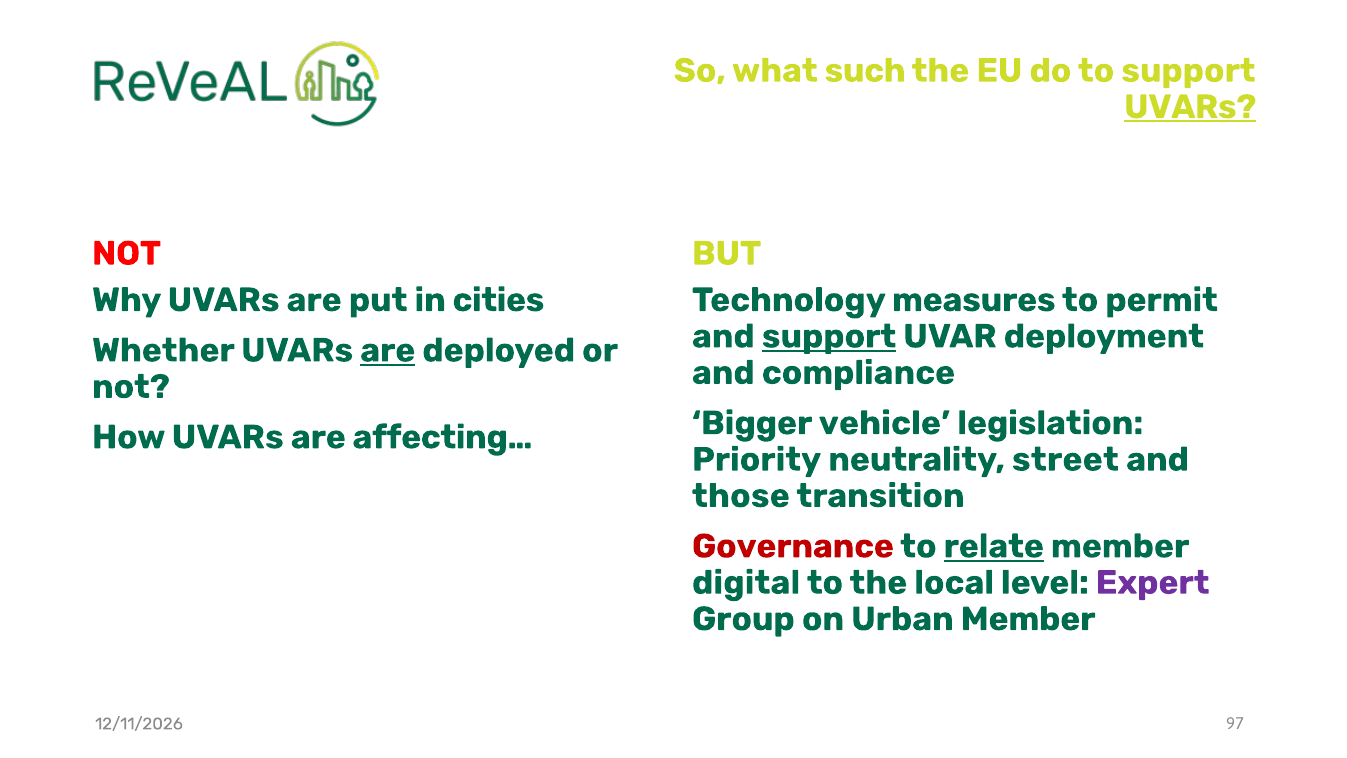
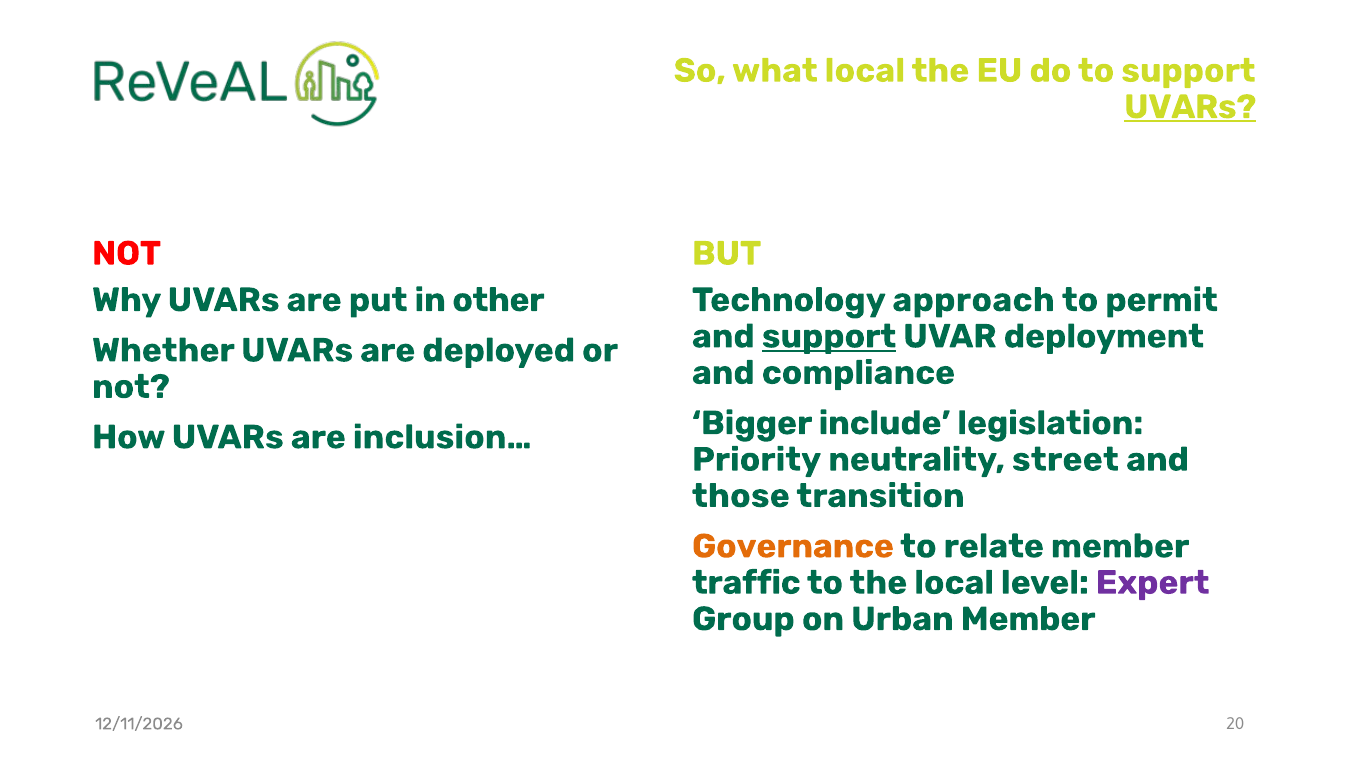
what such: such -> local (865, 71)
cities: cities -> other (498, 300)
measures: measures -> approach (974, 300)
are underline: present -> none (388, 350)
vehicle: vehicle -> include (885, 423)
affecting…: affecting… -> inclusion… (442, 437)
Governance colour: red -> orange (793, 546)
relate underline: present -> none (994, 546)
digital: digital -> traffic (746, 582)
97: 97 -> 20 (1235, 724)
